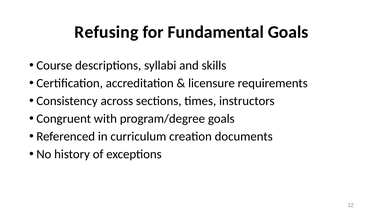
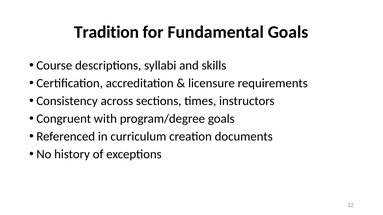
Refusing: Refusing -> Tradition (107, 32)
